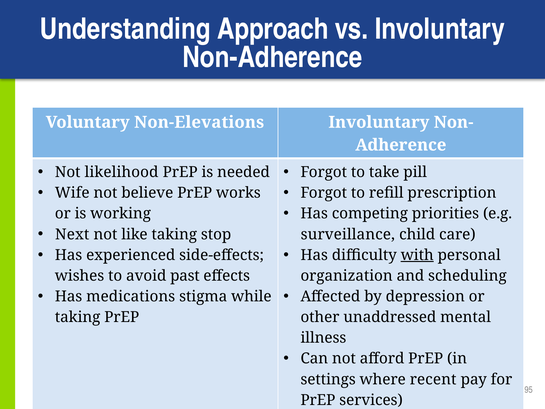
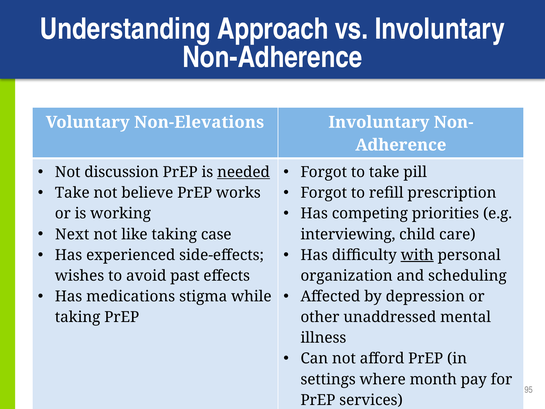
likelihood: likelihood -> discussion (122, 172)
needed underline: none -> present (244, 172)
Wife: Wife -> Take (72, 193)
stop: stop -> case (216, 234)
surveillance: surveillance -> interviewing (348, 234)
recent: recent -> month (433, 379)
